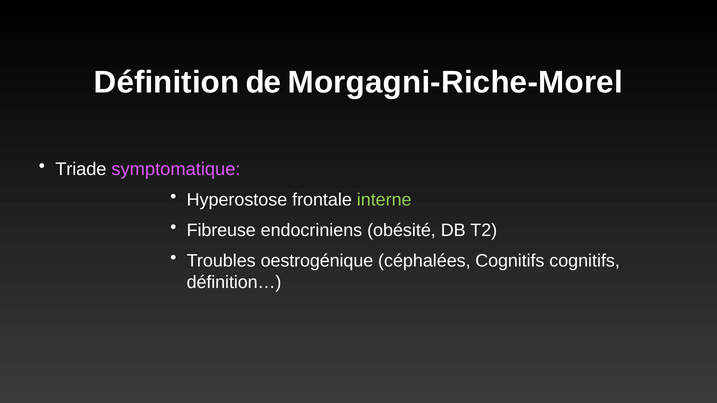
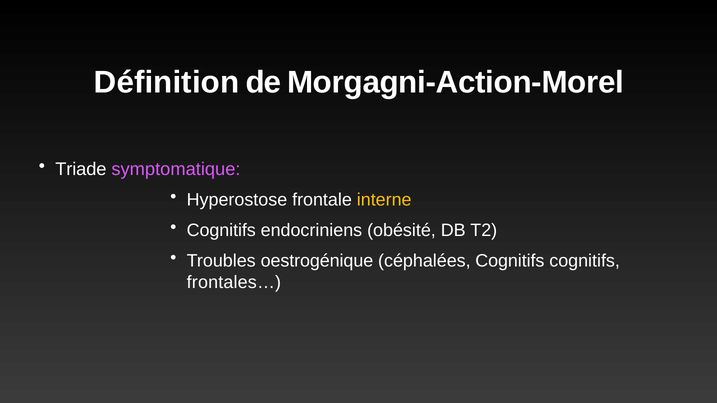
Morgagni-Riche-Morel: Morgagni-Riche-Morel -> Morgagni-Action-Morel (456, 83)
interne colour: light green -> yellow (384, 200)
Fibreuse: Fibreuse -> Cognitifs (221, 230)
définition…: définition… -> frontales… (234, 282)
